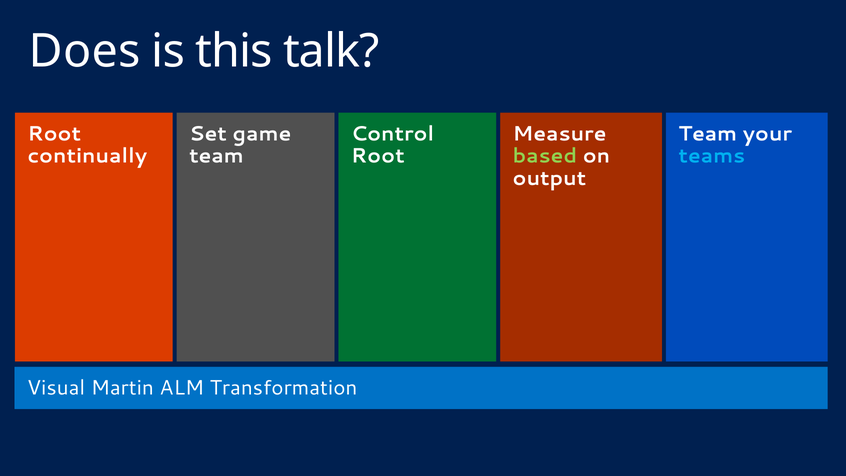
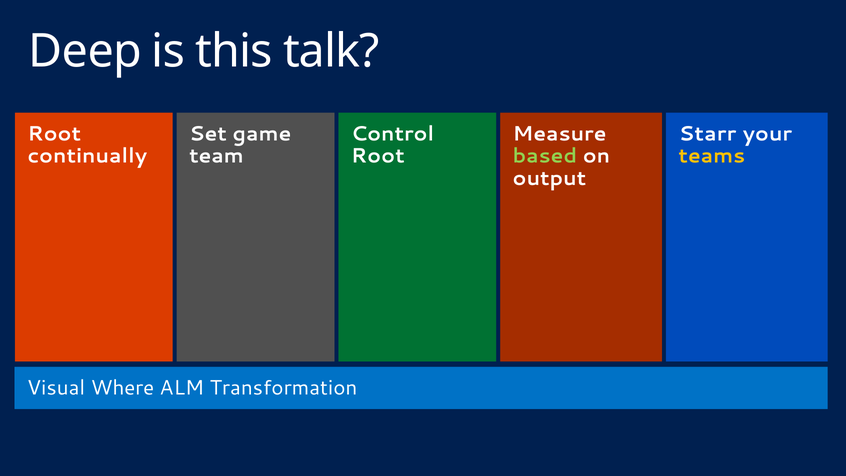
Does: Does -> Deep (85, 51)
Team: Team -> Starr (708, 134)
teams colour: light blue -> yellow (712, 156)
Martin: Martin -> Where (122, 388)
